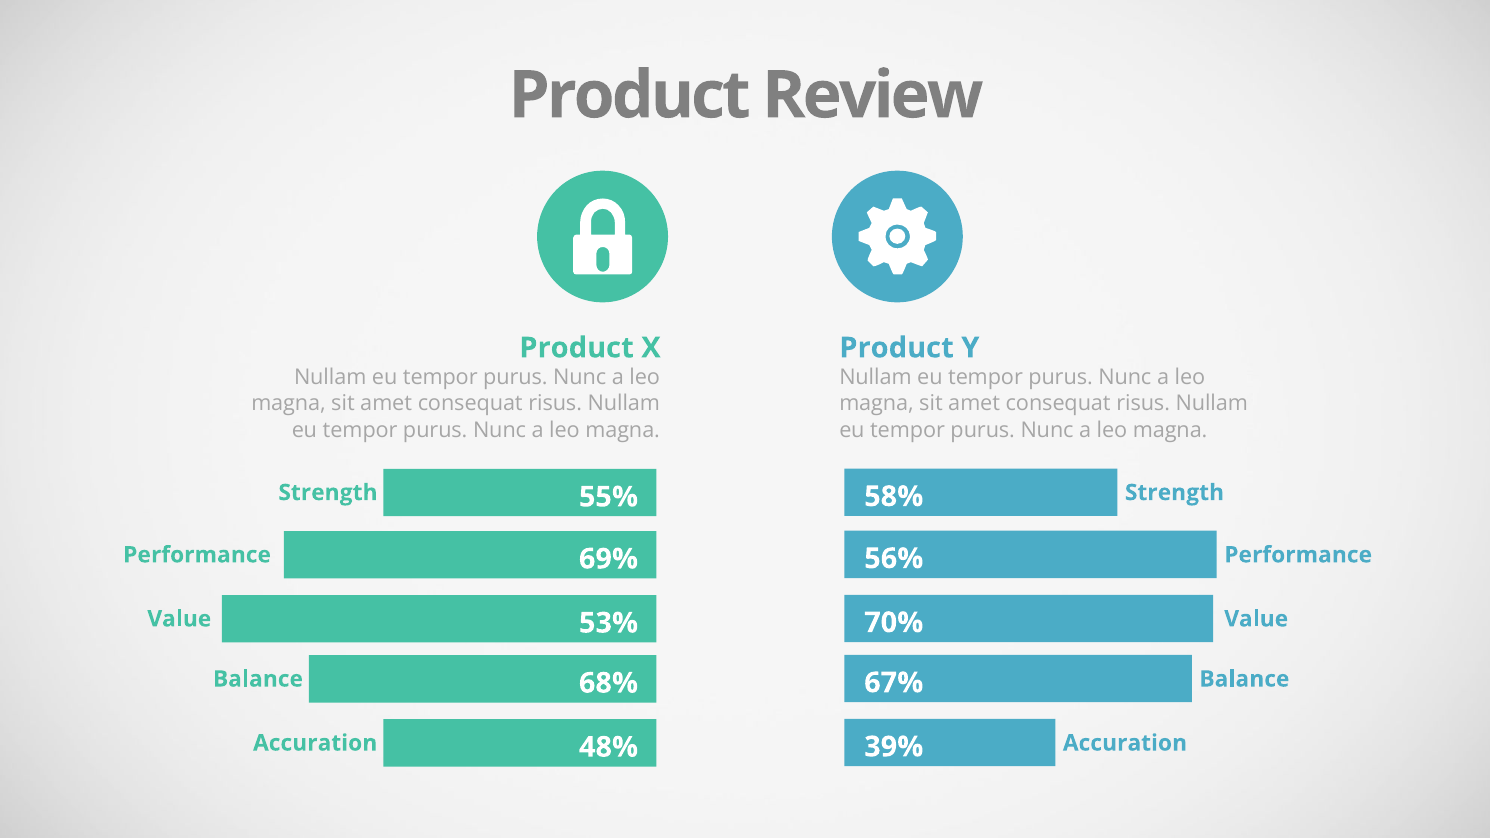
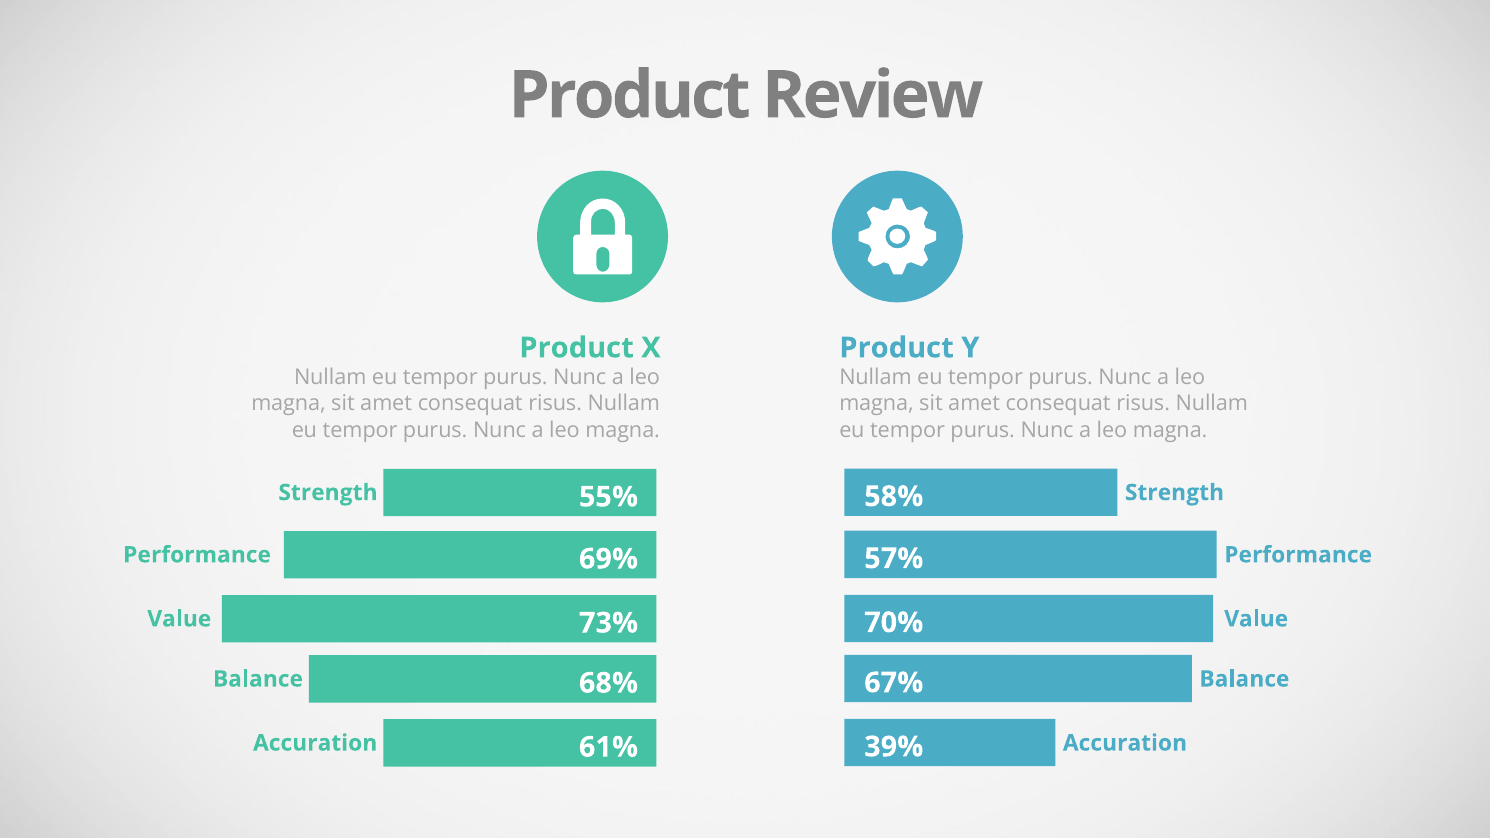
56%: 56% -> 57% (894, 559)
53%: 53% -> 73% (609, 623)
48%: 48% -> 61% (609, 747)
